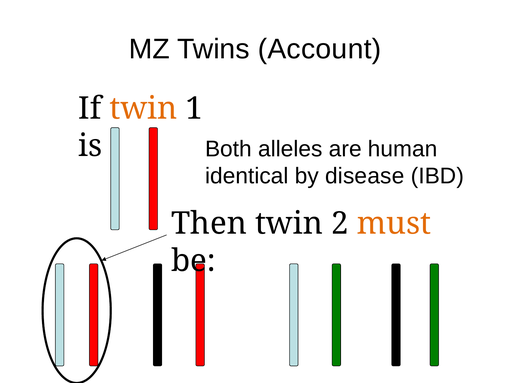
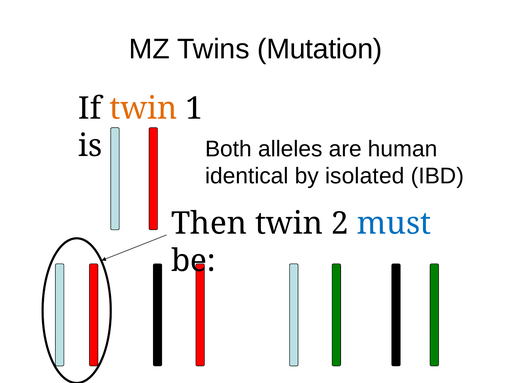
Account: Account -> Mutation (320, 49)
disease: disease -> isolated (365, 176)
must colour: orange -> blue (394, 224)
